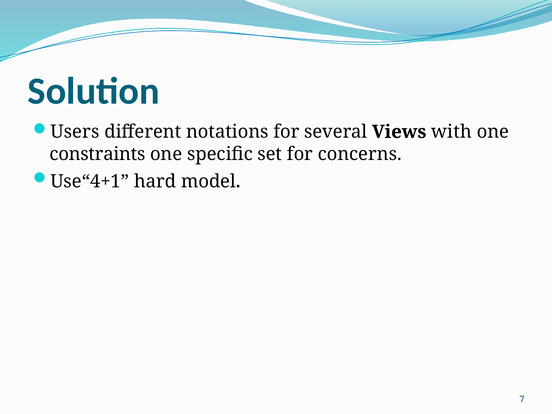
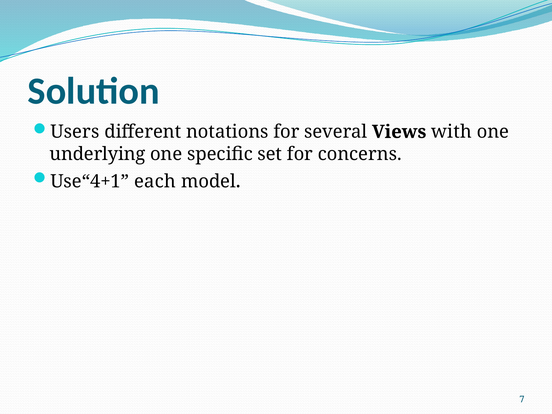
constraints: constraints -> underlying (97, 154)
hard: hard -> each (155, 182)
